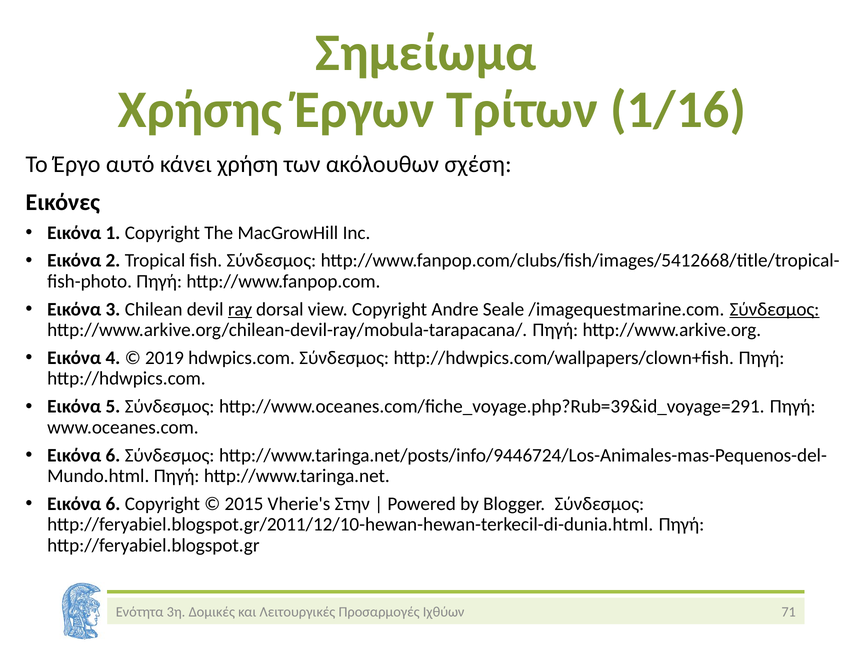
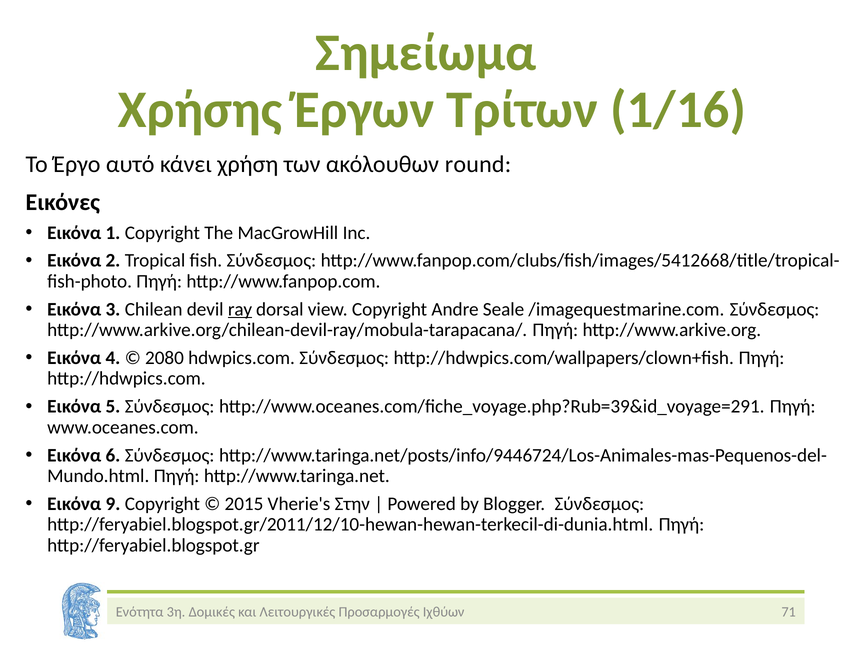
σχέση: σχέση -> round (478, 164)
Σύνδεσμος underline: present -> none (774, 309)
2019: 2019 -> 2080 (164, 358)
6: 6 -> 9 (113, 504)
